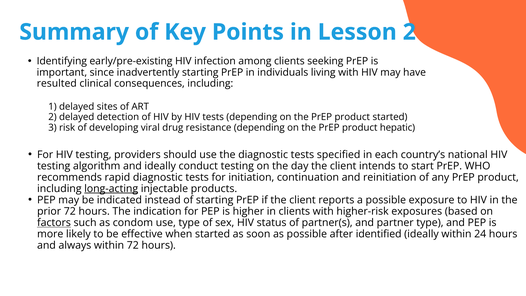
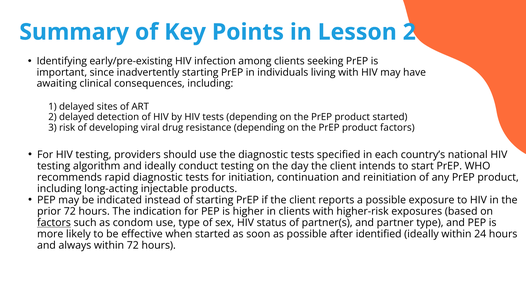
resulted: resulted -> awaiting (57, 83)
product hepatic: hepatic -> factors (397, 127)
long-acting underline: present -> none (111, 189)
